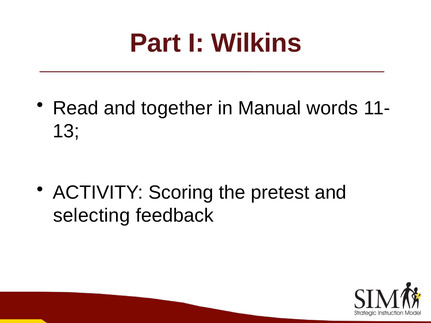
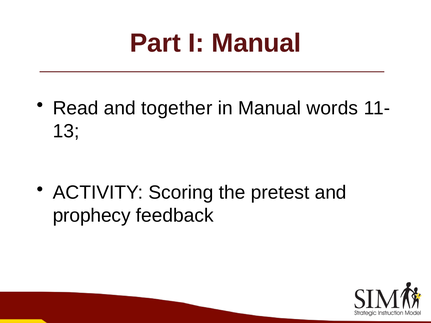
I Wilkins: Wilkins -> Manual (256, 43)
selecting: selecting -> prophecy (92, 216)
